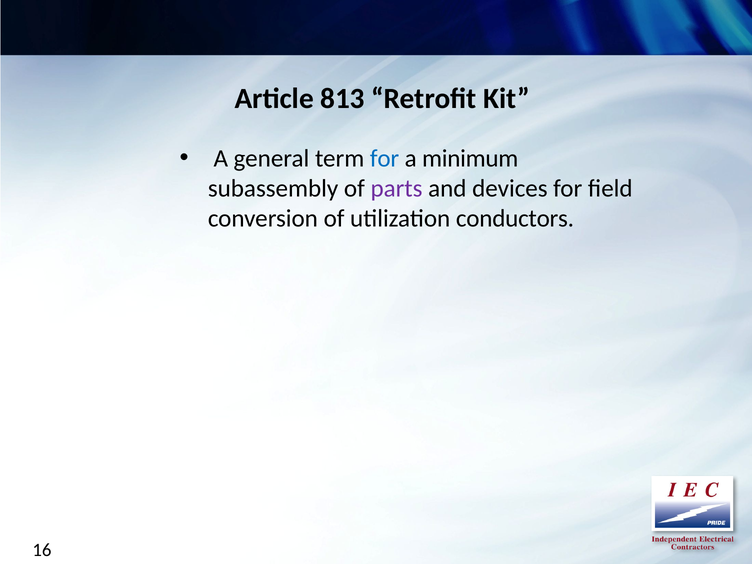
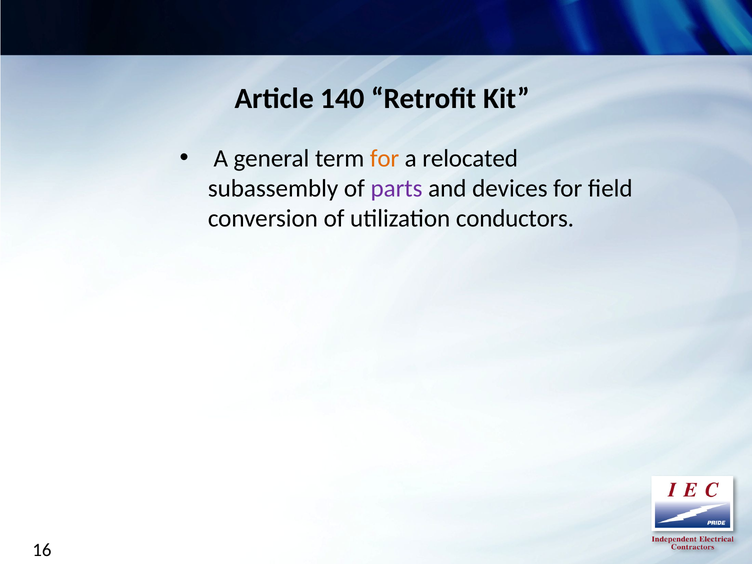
813: 813 -> 140 (342, 98)
for colour: blue -> orange (385, 158)
minimum: minimum -> relocated (470, 158)
